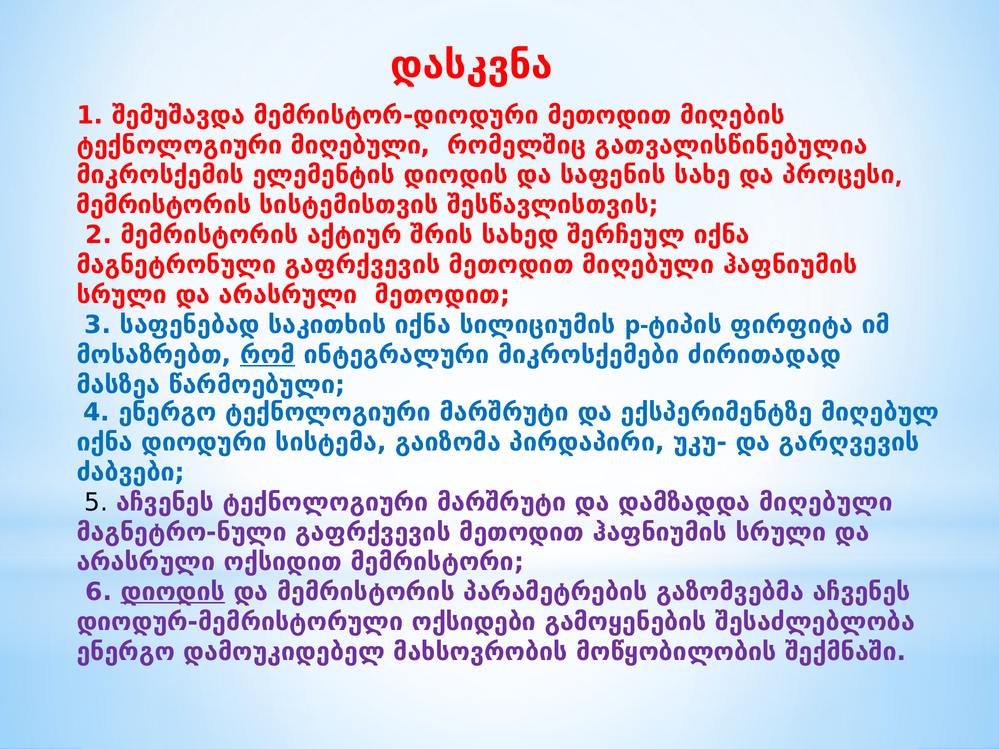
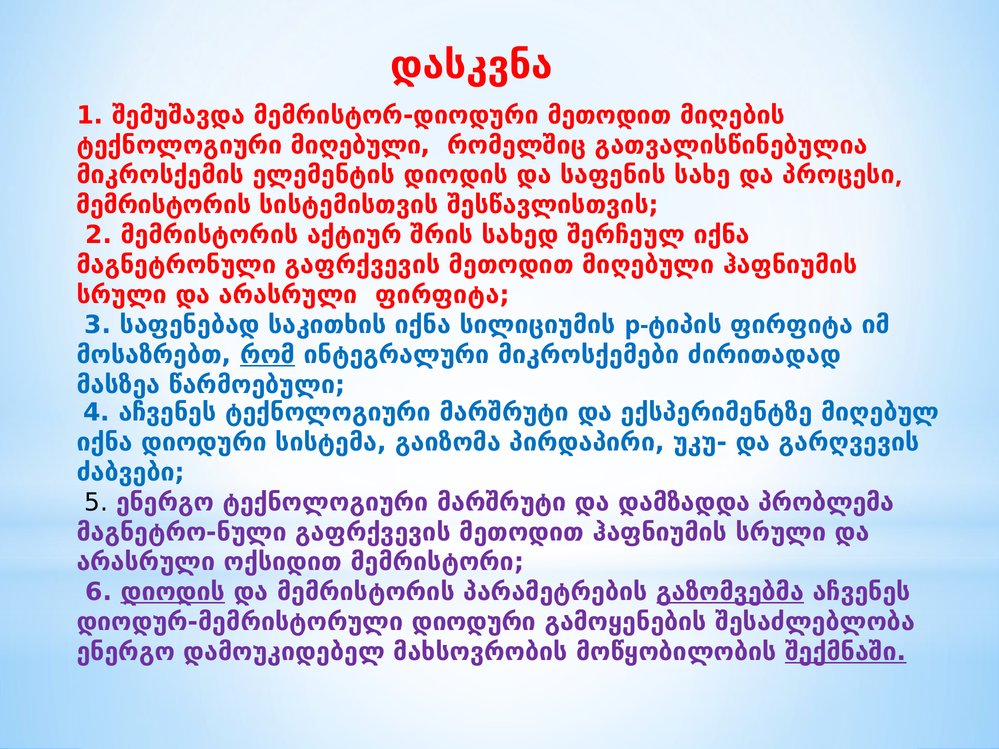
არასრული მეთოდით: მეთოდით -> ფირფიტა (442, 295)
4 ენერგო: ენერგო -> აჩვენეს (167, 413)
5 აჩვენეს: აჩვენეს -> ენერგო (165, 503)
დამზადდა მიღებული: მიღებული -> პრობლემა (826, 503)
გაზომვებმა underline: none -> present (730, 592)
დიოდურ-მემრისტორული ოქსიდები: ოქსიდები -> დიოდური (474, 622)
შექმნაში underline: none -> present (846, 652)
